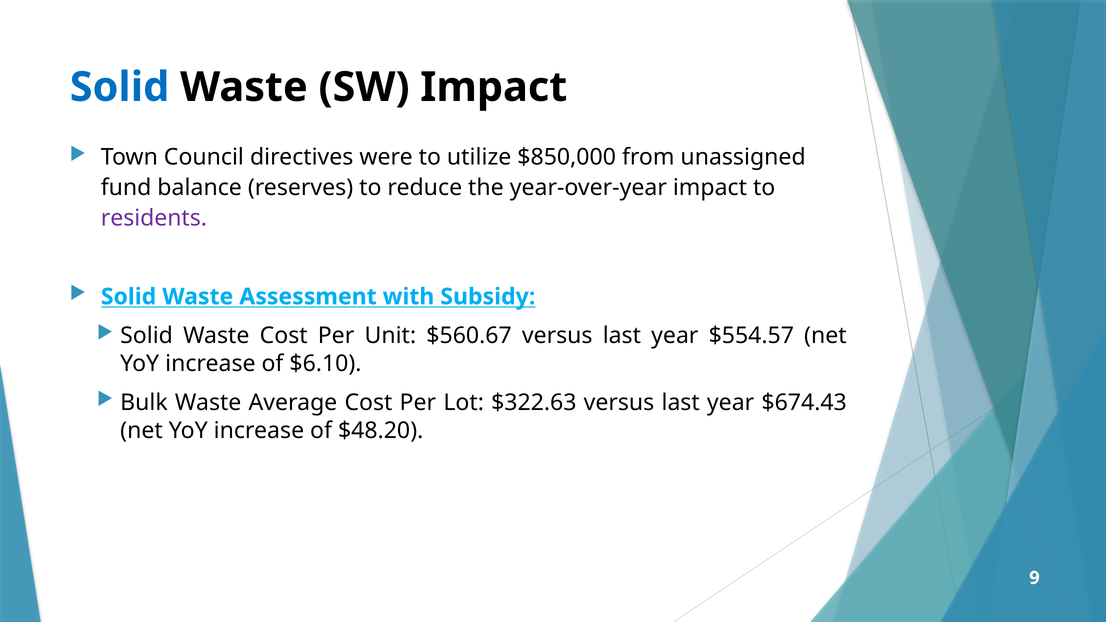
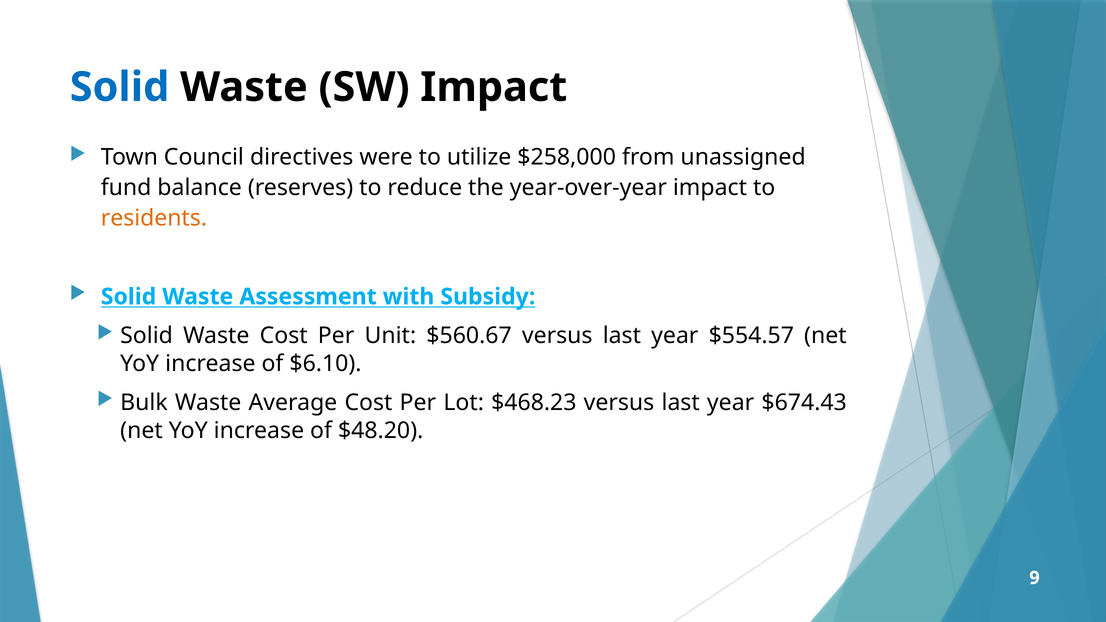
$850,000: $850,000 -> $258,000 (567, 157)
residents colour: purple -> orange (154, 218)
$322.63: $322.63 -> $468.23 (534, 403)
